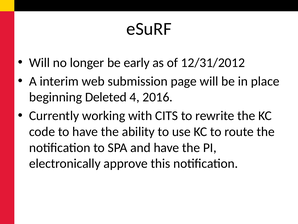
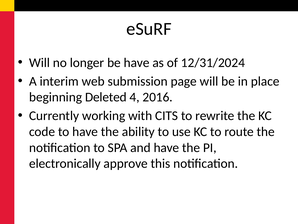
be early: early -> have (137, 63)
12/31/2012: 12/31/2012 -> 12/31/2024 (213, 63)
